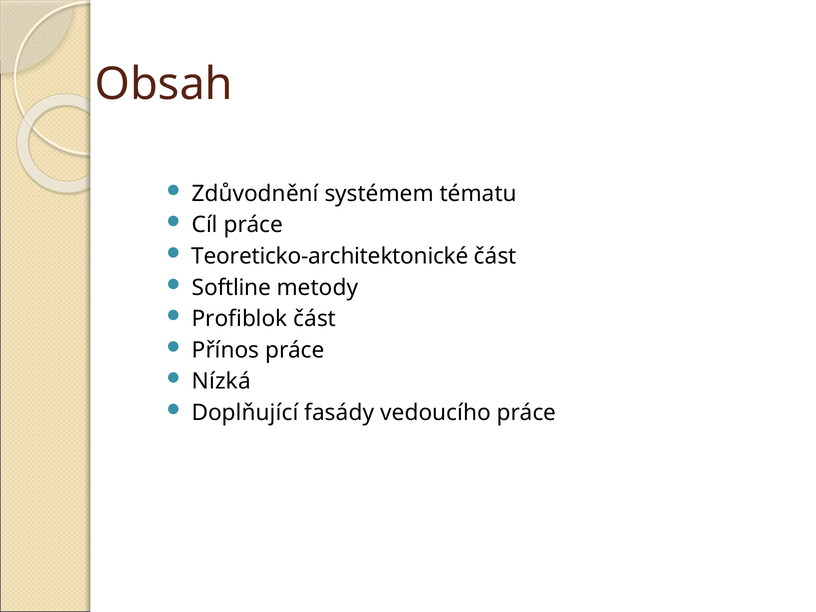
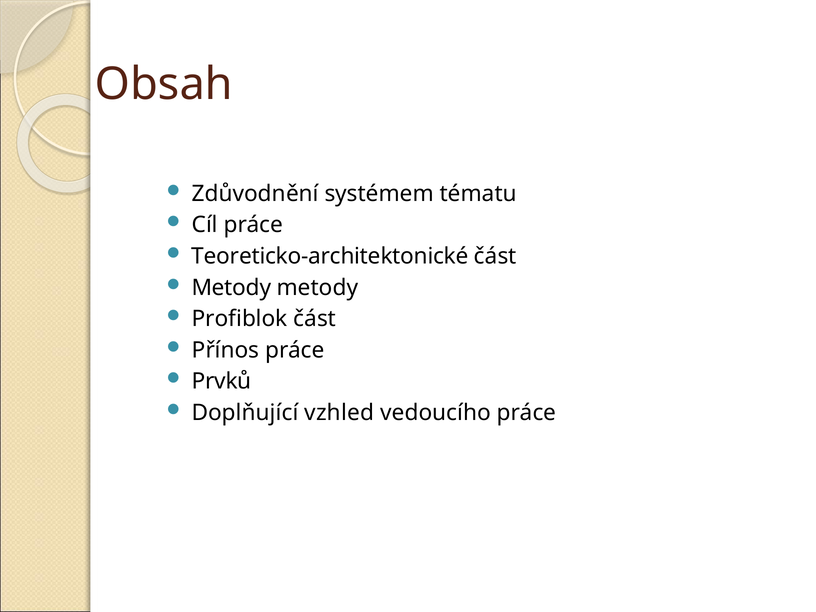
Softline: Softline -> Metody (231, 288)
Nízká: Nízká -> Prvků (222, 381)
fasády: fasády -> vzhled (339, 413)
